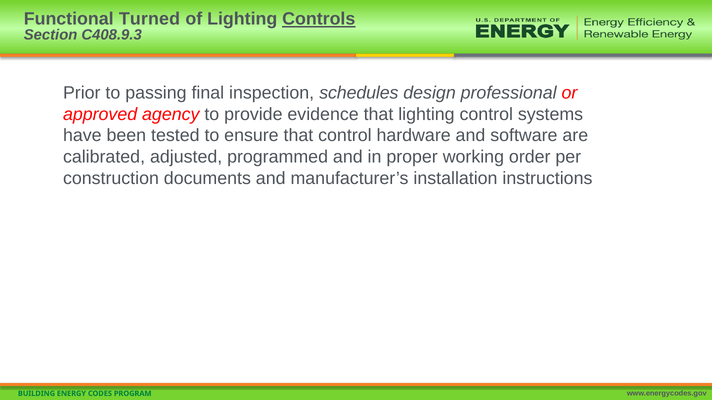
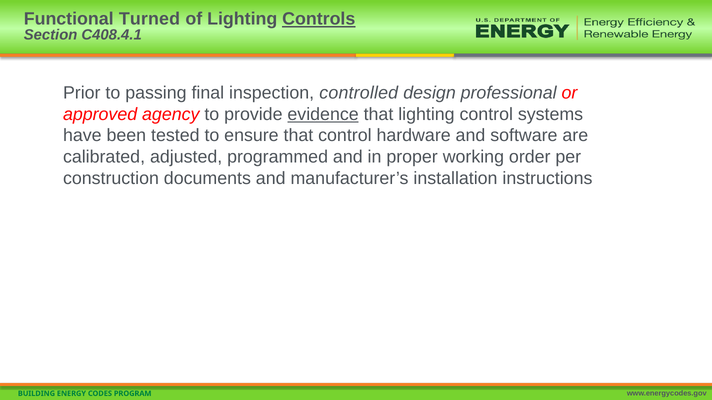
C408.9.3: C408.9.3 -> C408.4.1 (112, 35)
schedules: schedules -> controlled (359, 93)
evidence underline: none -> present (323, 114)
